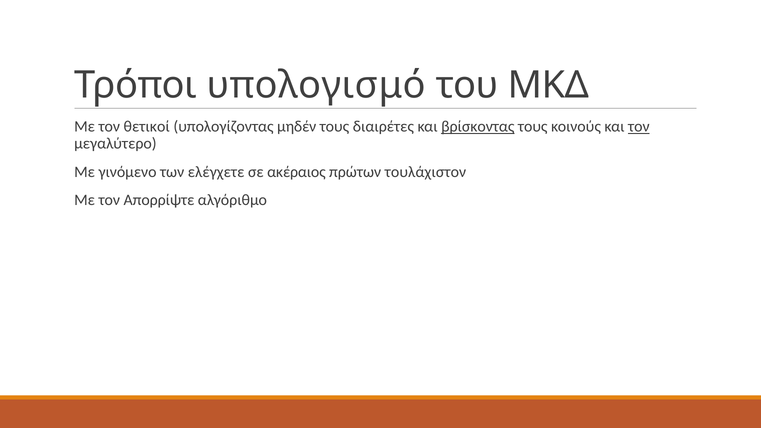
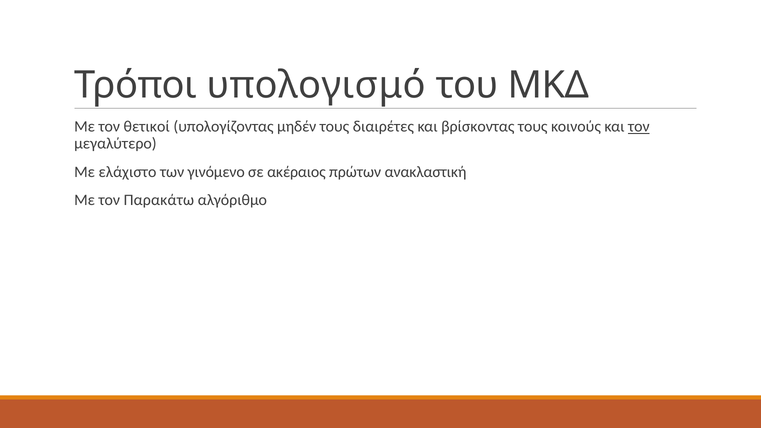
βρίσκοντας underline: present -> none (478, 127)
γινόμενο: γινόμενο -> ελάχιστο (127, 172)
ελέγχετε: ελέγχετε -> γινόμενο (216, 172)
τουλάχιστον: τουλάχιστον -> ανακλαστική (426, 172)
Απορρίψτε: Απορρίψτε -> Παρακάτω (159, 200)
